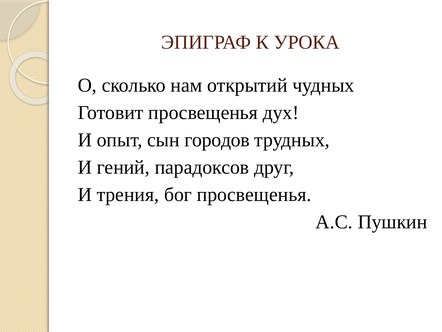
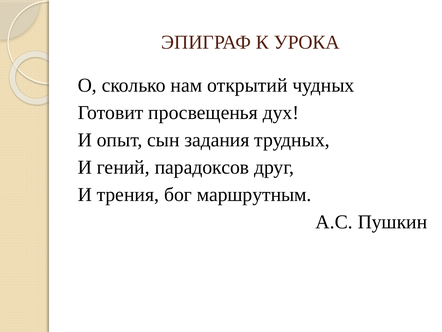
городов: городов -> задания (217, 140)
бог просвещенья: просвещенья -> маршрутным (254, 194)
